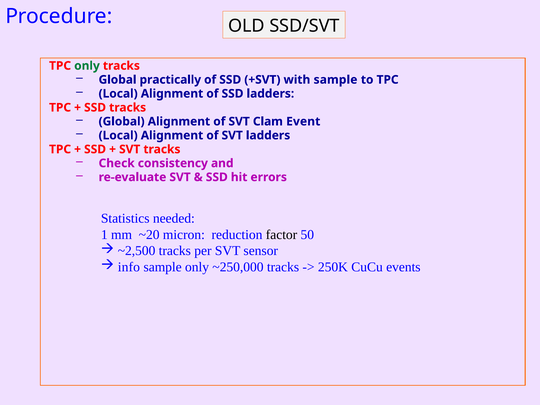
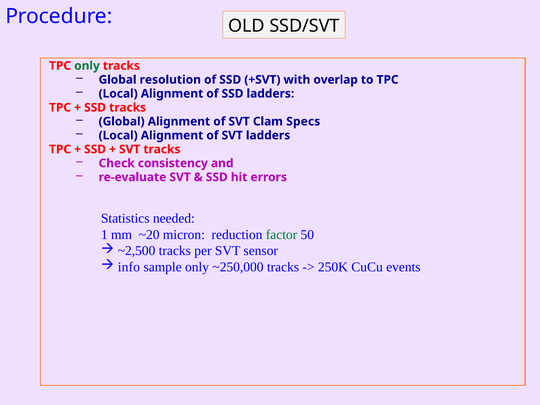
practically: practically -> resolution (170, 80)
with sample: sample -> overlap (336, 80)
Event: Event -> Specs (303, 121)
factor colour: black -> green (282, 235)
